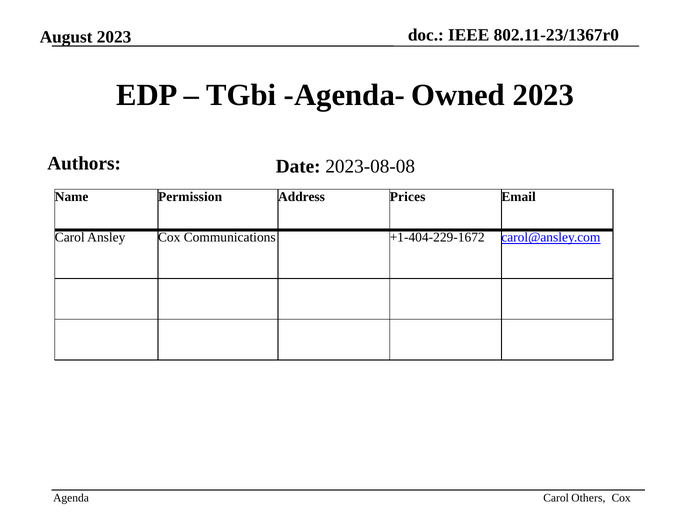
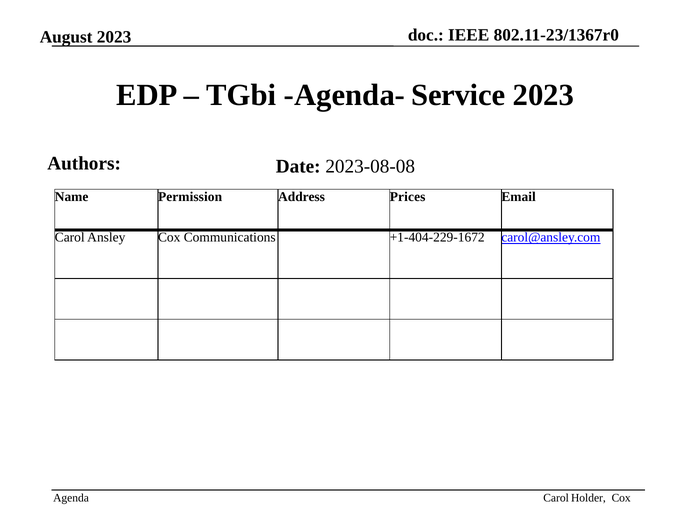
Owned: Owned -> Service (458, 95)
Others: Others -> Holder (588, 497)
